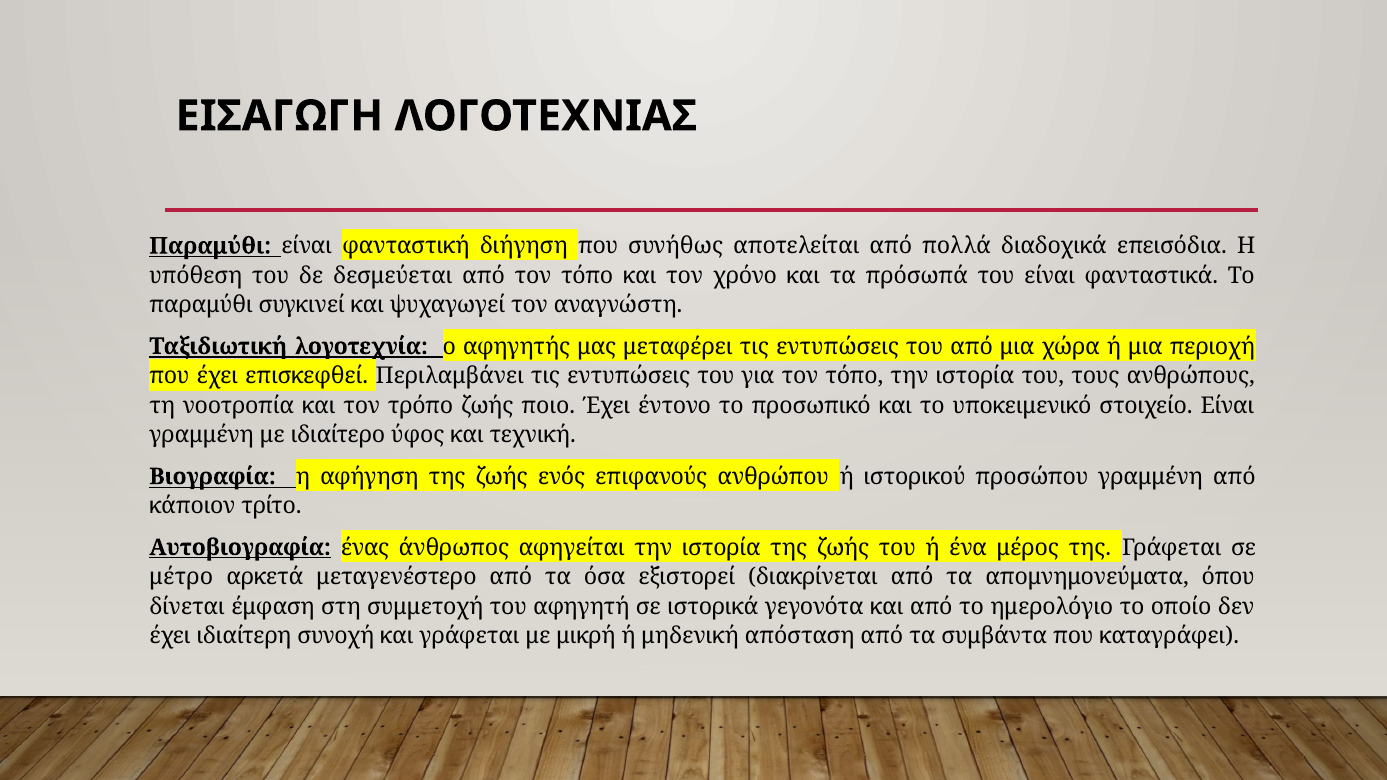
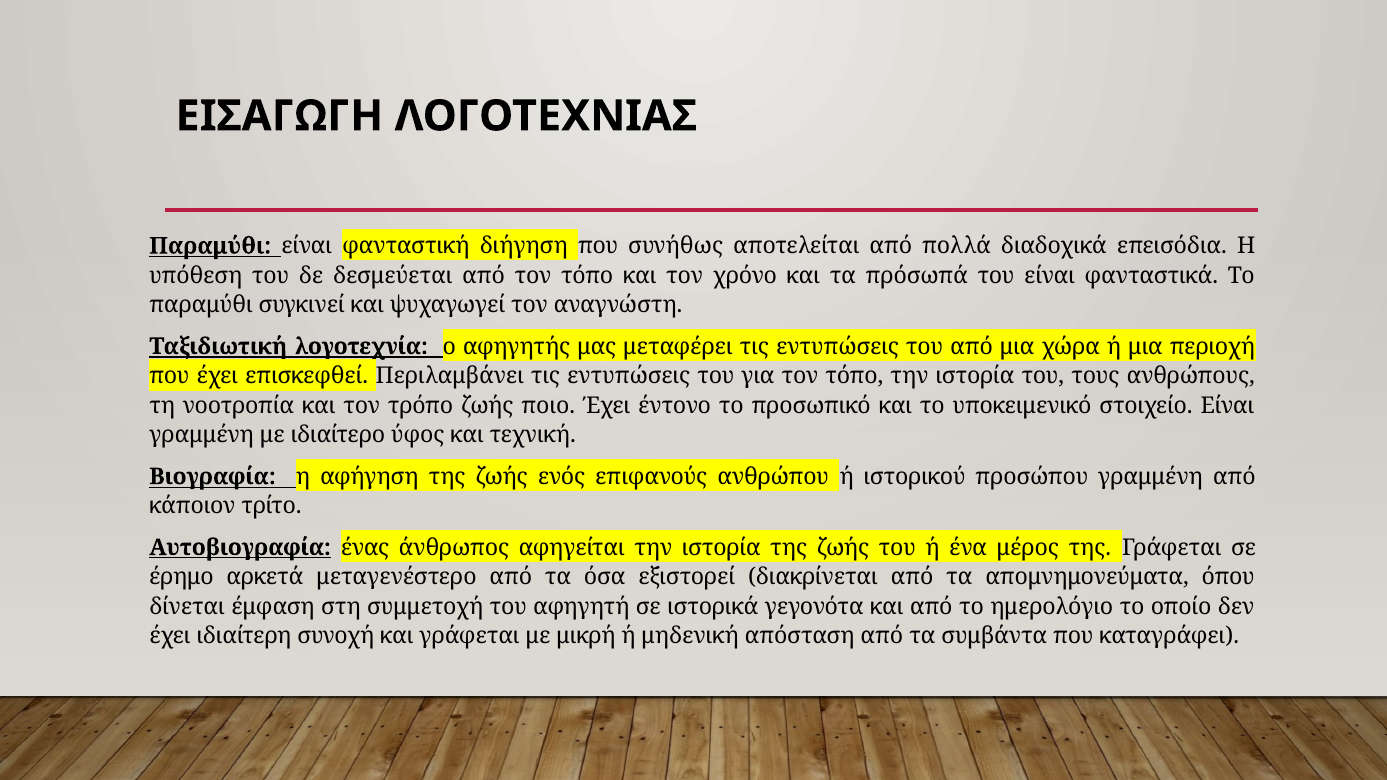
μέτρο: μέτρο -> έρημο (181, 577)
